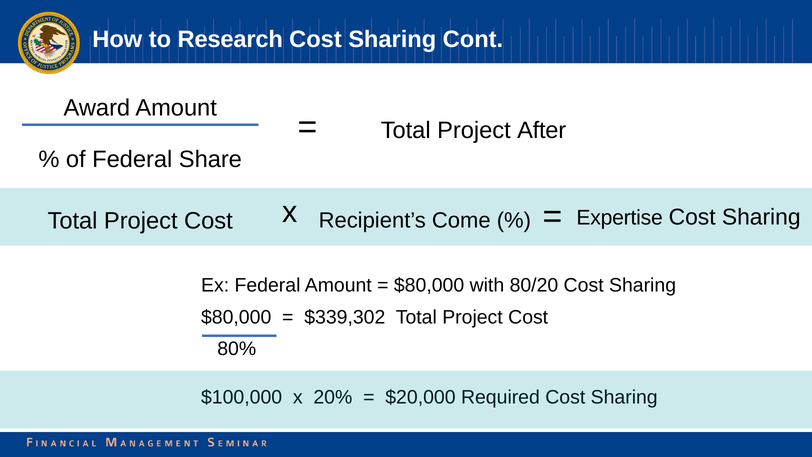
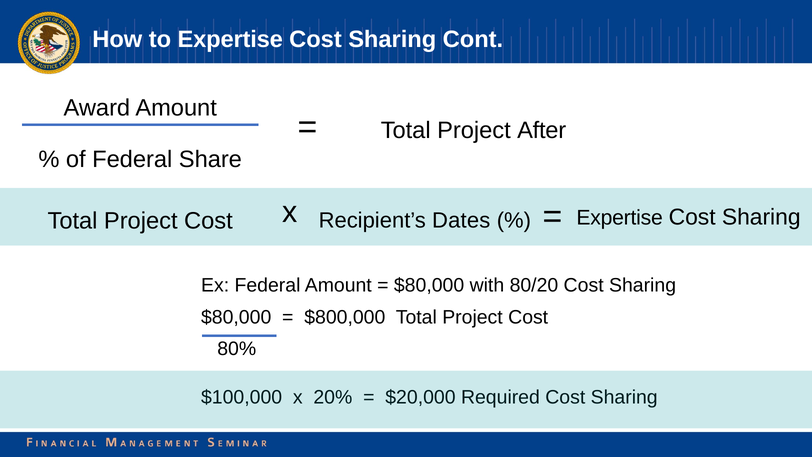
to Research: Research -> Expertise (230, 39)
Come: Come -> Dates (461, 220)
$339,302: $339,302 -> $800,000 (345, 317)
